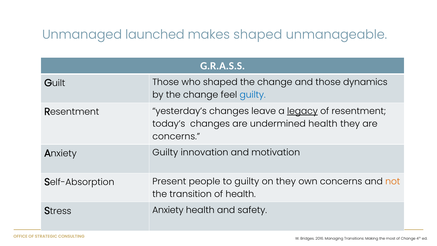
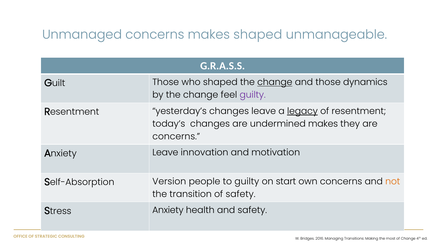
Unmanaged launched: launched -> concerns (155, 35)
change underline: none -> present (275, 82)
guilty colour: blue -> purple (253, 95)
undermined health: health -> makes (323, 124)
Anxiety Guilty: Guilty -> Leave (165, 152)
Present: Present -> Version (169, 181)
on they: they -> start (286, 181)
of health: health -> safety (241, 194)
